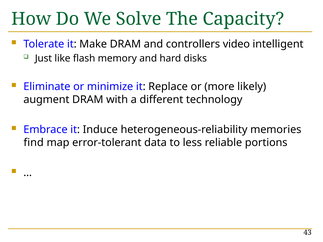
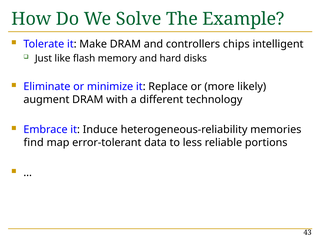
Capacity: Capacity -> Example (243, 19)
video: video -> chips (236, 44)
